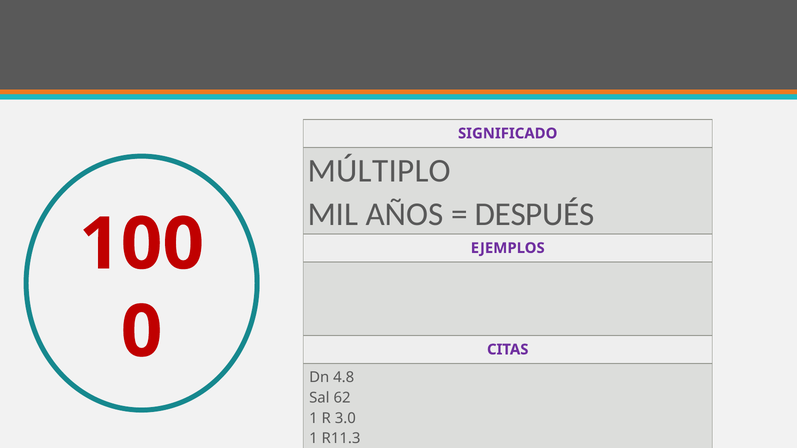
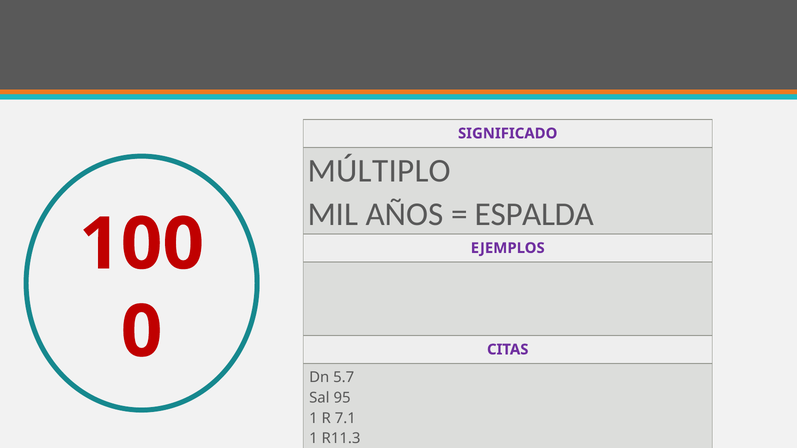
DESPUÉS: DESPUÉS -> ESPALDA (534, 214)
4.8: 4.8 -> 5.7 (344, 378)
62: 62 -> 95 (342, 398)
3.0: 3.0 -> 7.1 (345, 418)
